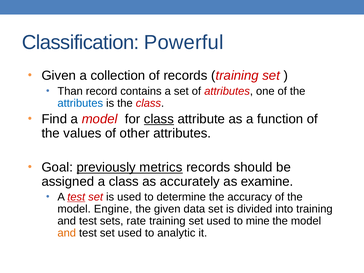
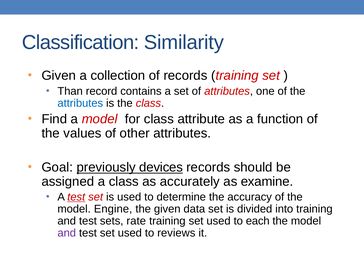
Powerful: Powerful -> Similarity (184, 42)
class underline: present -> none (159, 119)
metrics: metrics -> devices (161, 167)
mine: mine -> each (258, 221)
and colour: orange -> purple (67, 233)
analytic: analytic -> reviews (176, 233)
